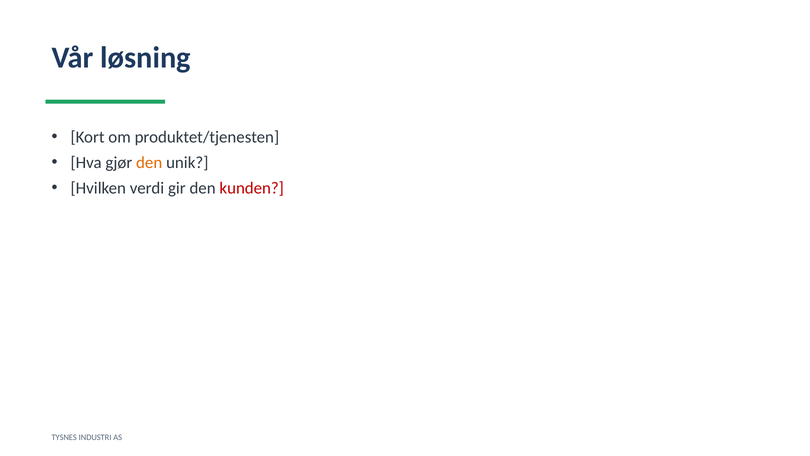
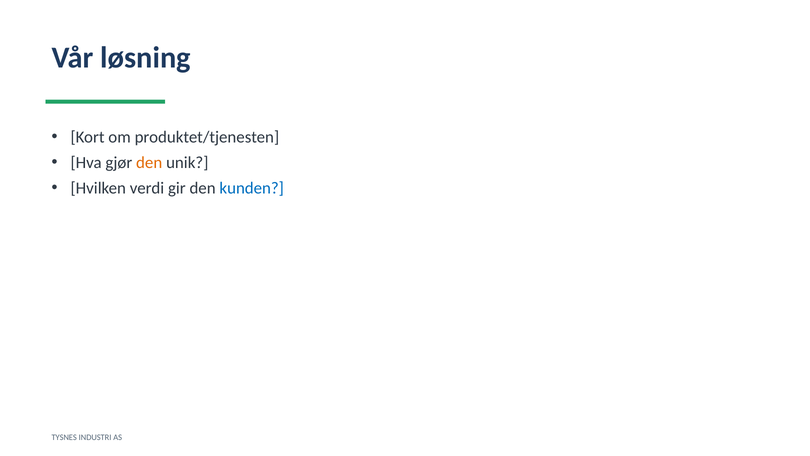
kunden colour: red -> blue (252, 188)
